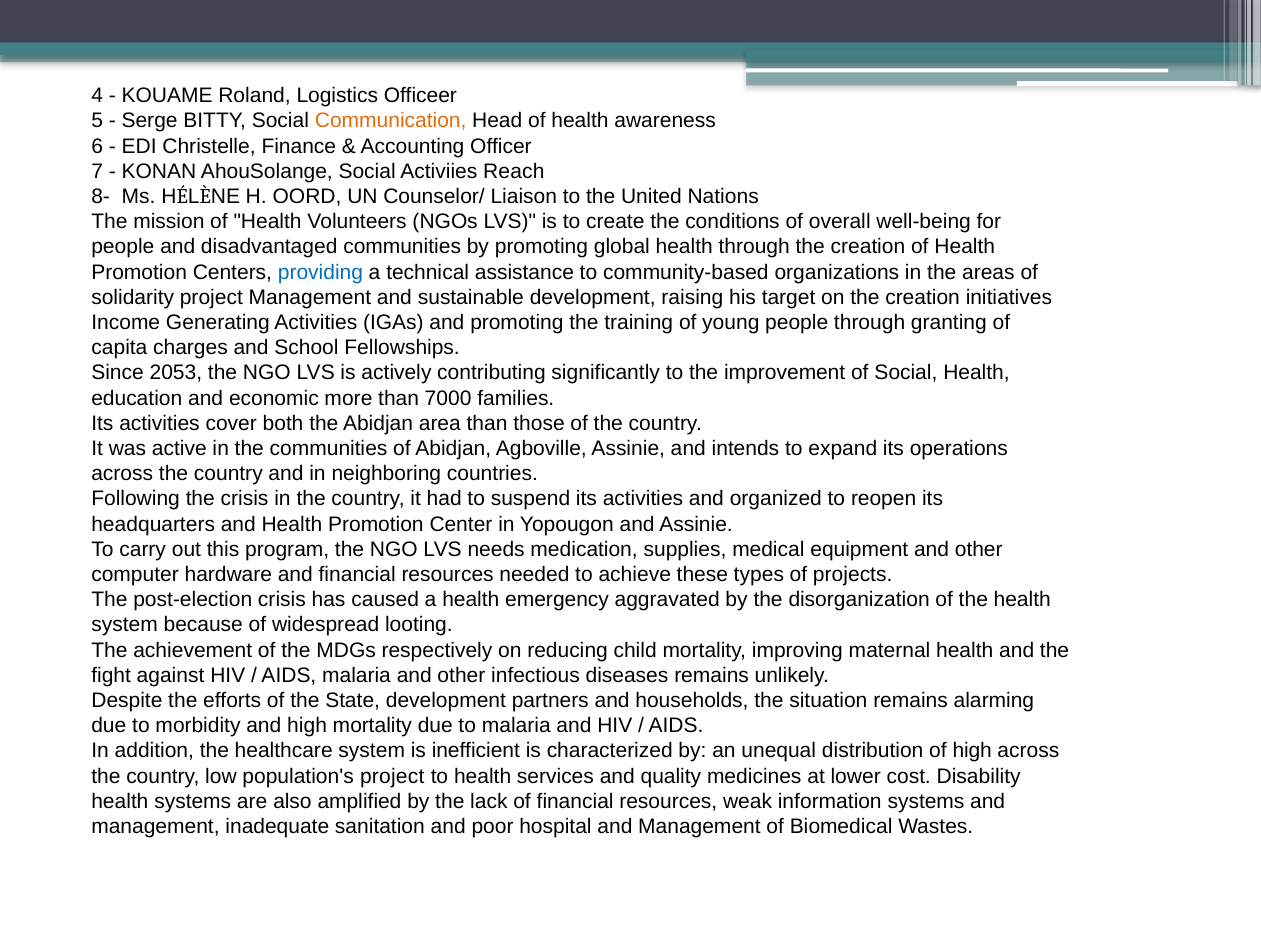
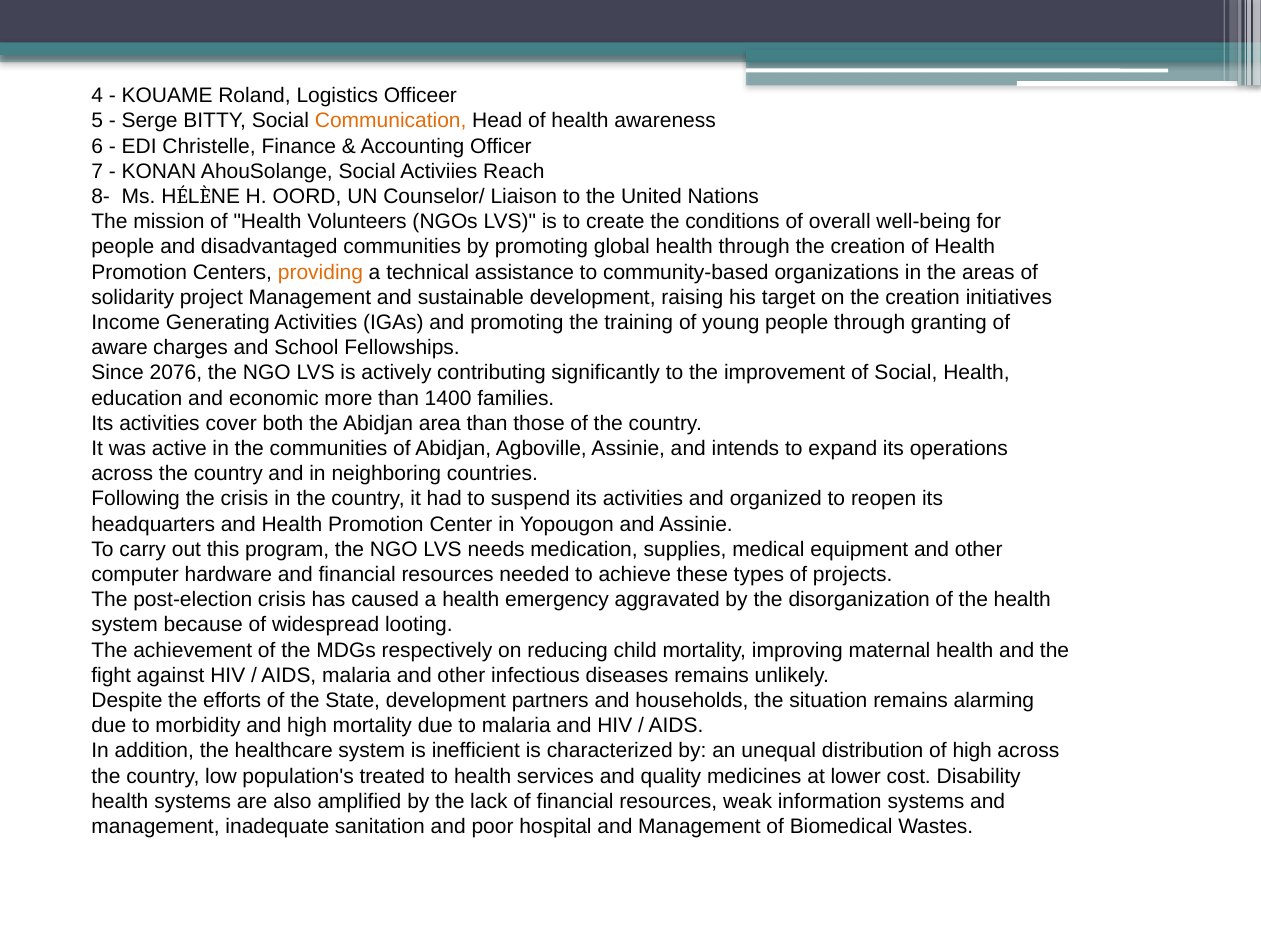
providing colour: blue -> orange (320, 272)
capita: capita -> aware (120, 348)
2053: 2053 -> 2076 (176, 373)
7000: 7000 -> 1400 (448, 399)
population's project: project -> treated (392, 777)
